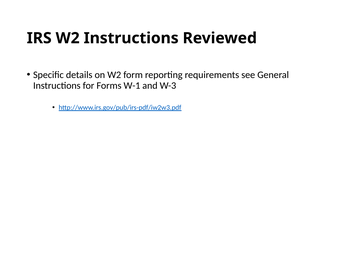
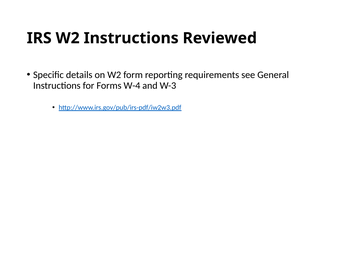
W-1: W-1 -> W-4 (132, 86)
